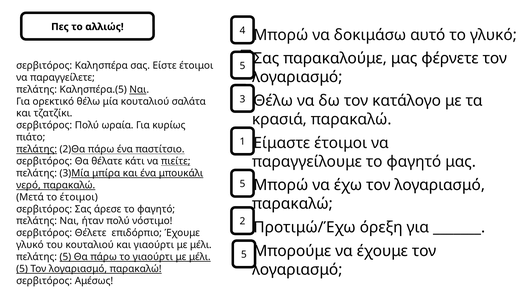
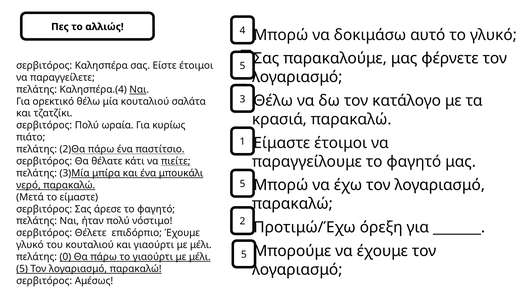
Καλησπέρα.(5: Καλησπέρα.(5 -> Καλησπέρα.(4 (93, 89)
πελάτης underline: present -> none (37, 149)
το έτοιμοι: έτοιμοι -> είμαστε (79, 197)
πελάτης 5: 5 -> 0 (65, 257)
